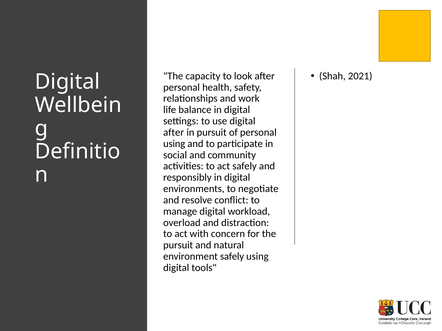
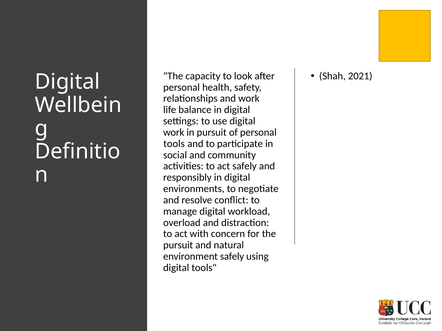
after: after -> work (174, 133)
using: using -> tools (174, 144)
